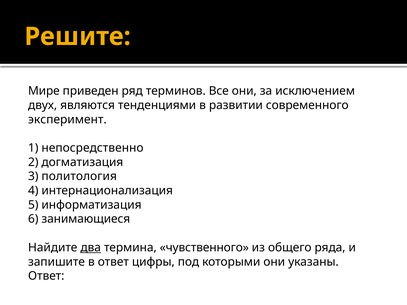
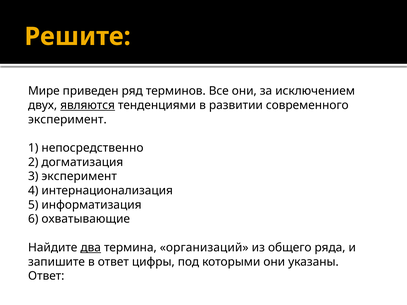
являются underline: none -> present (88, 105)
3 политология: политология -> эксперимент (79, 177)
занимающиеся: занимающиеся -> охватывающие (86, 219)
чувственного: чувственного -> организаций (204, 248)
